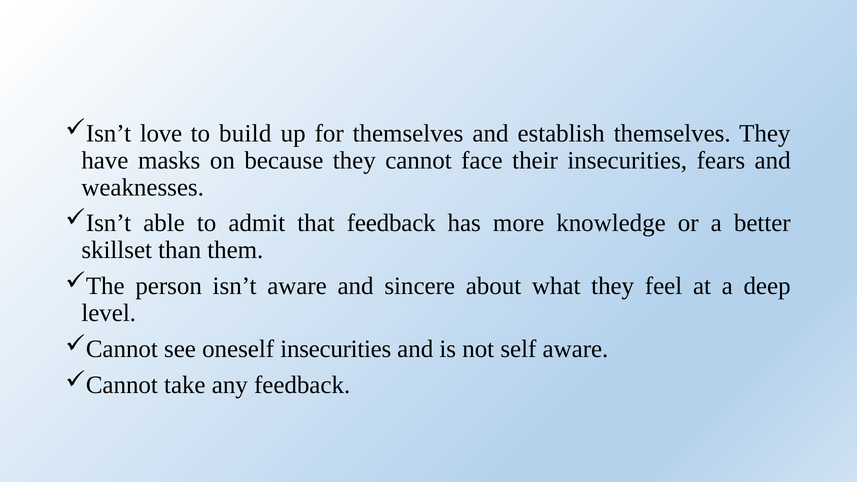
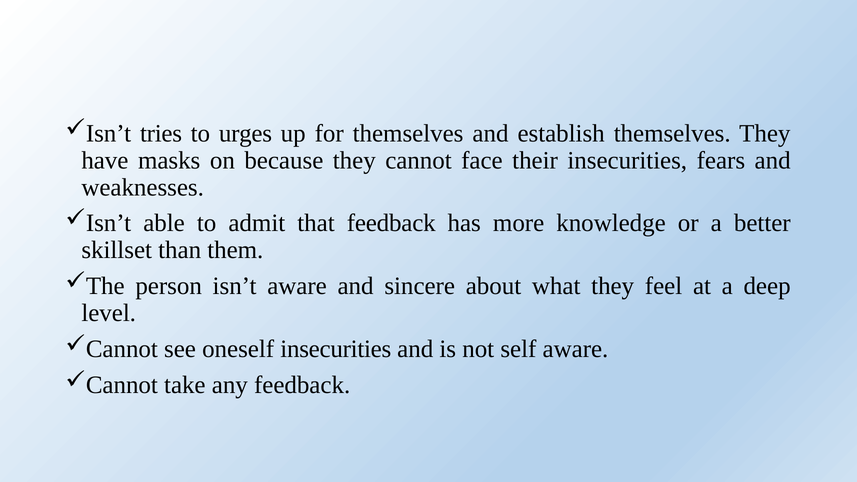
love: love -> tries (161, 133)
build: build -> urges (245, 133)
